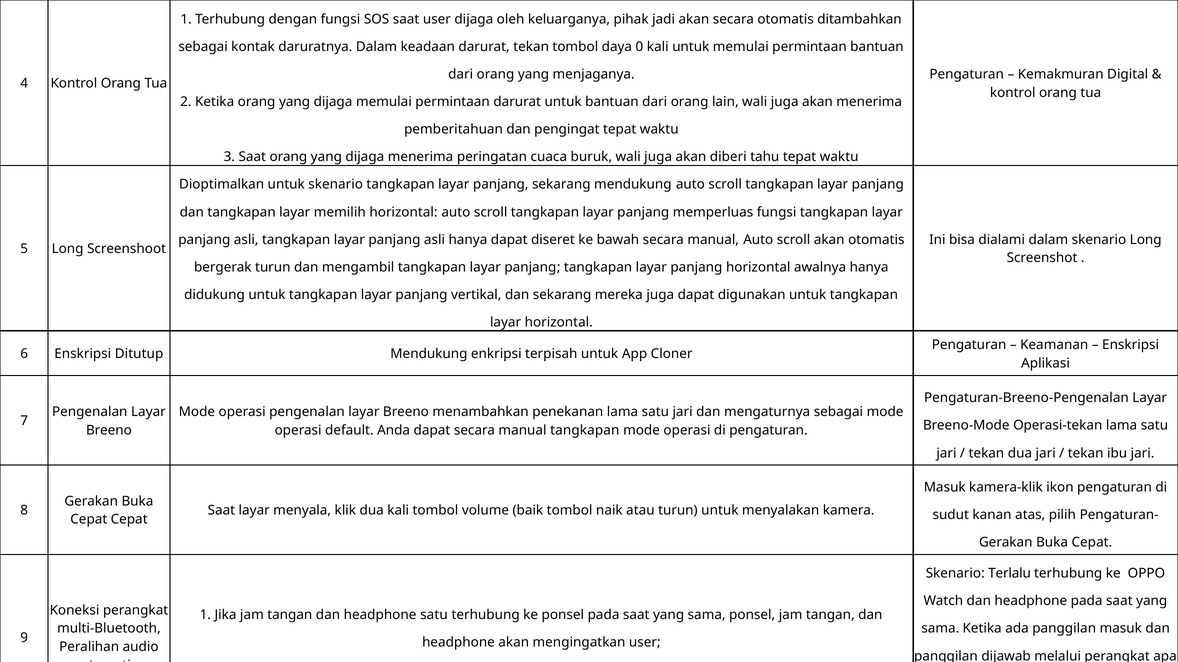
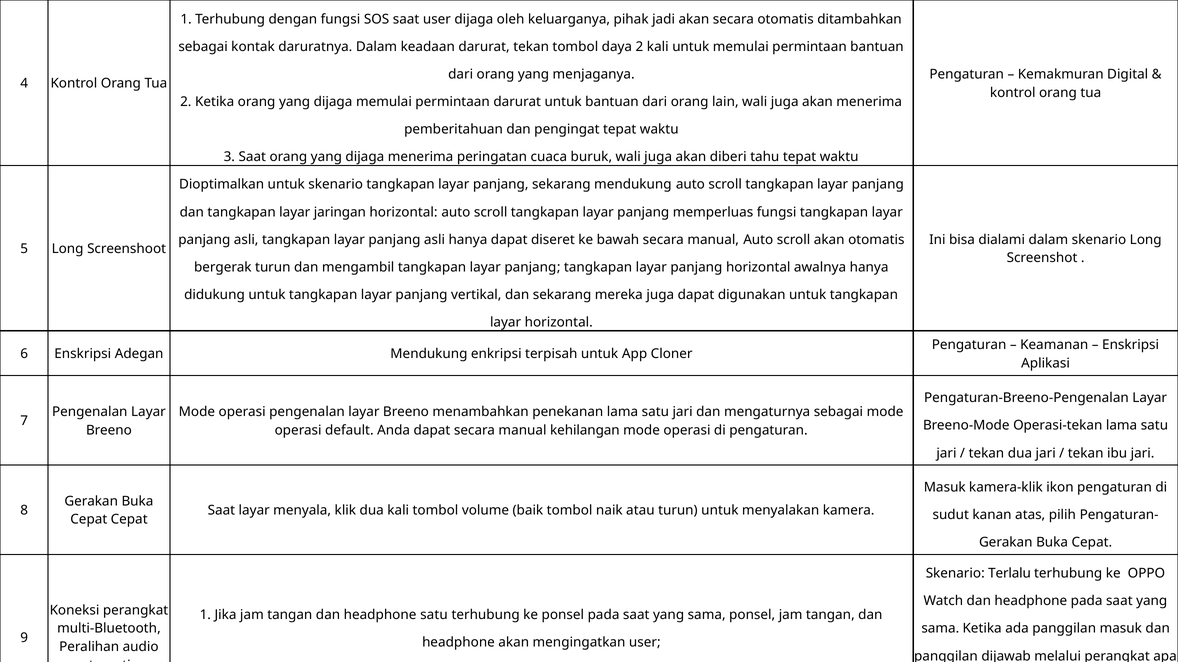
daya 0: 0 -> 2 (639, 47)
memilih: memilih -> jaringan (340, 212)
Ditutup: Ditutup -> Adegan (139, 354)
manual tangkapan: tangkapan -> kehilangan (585, 431)
